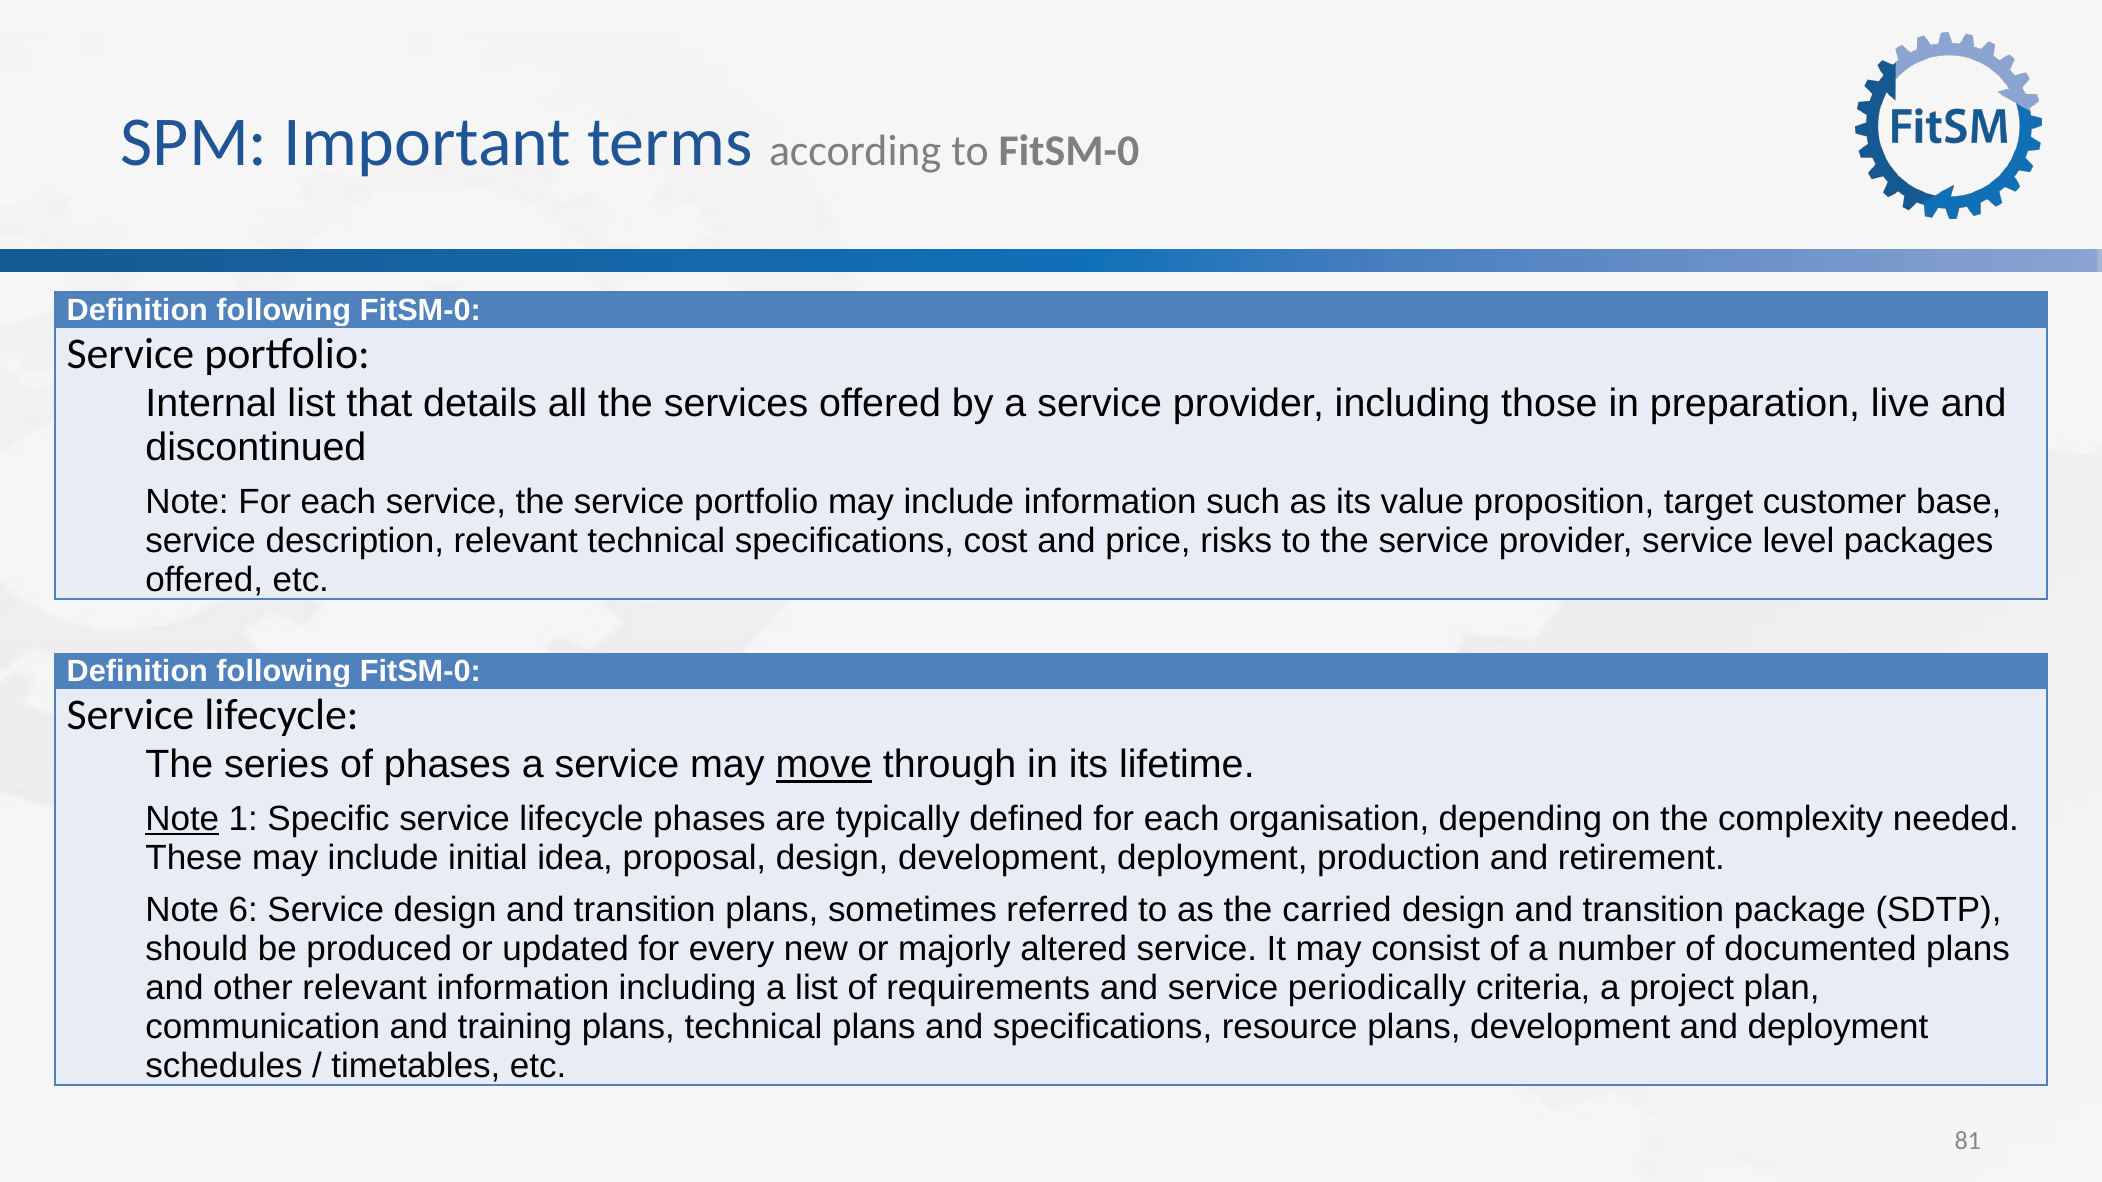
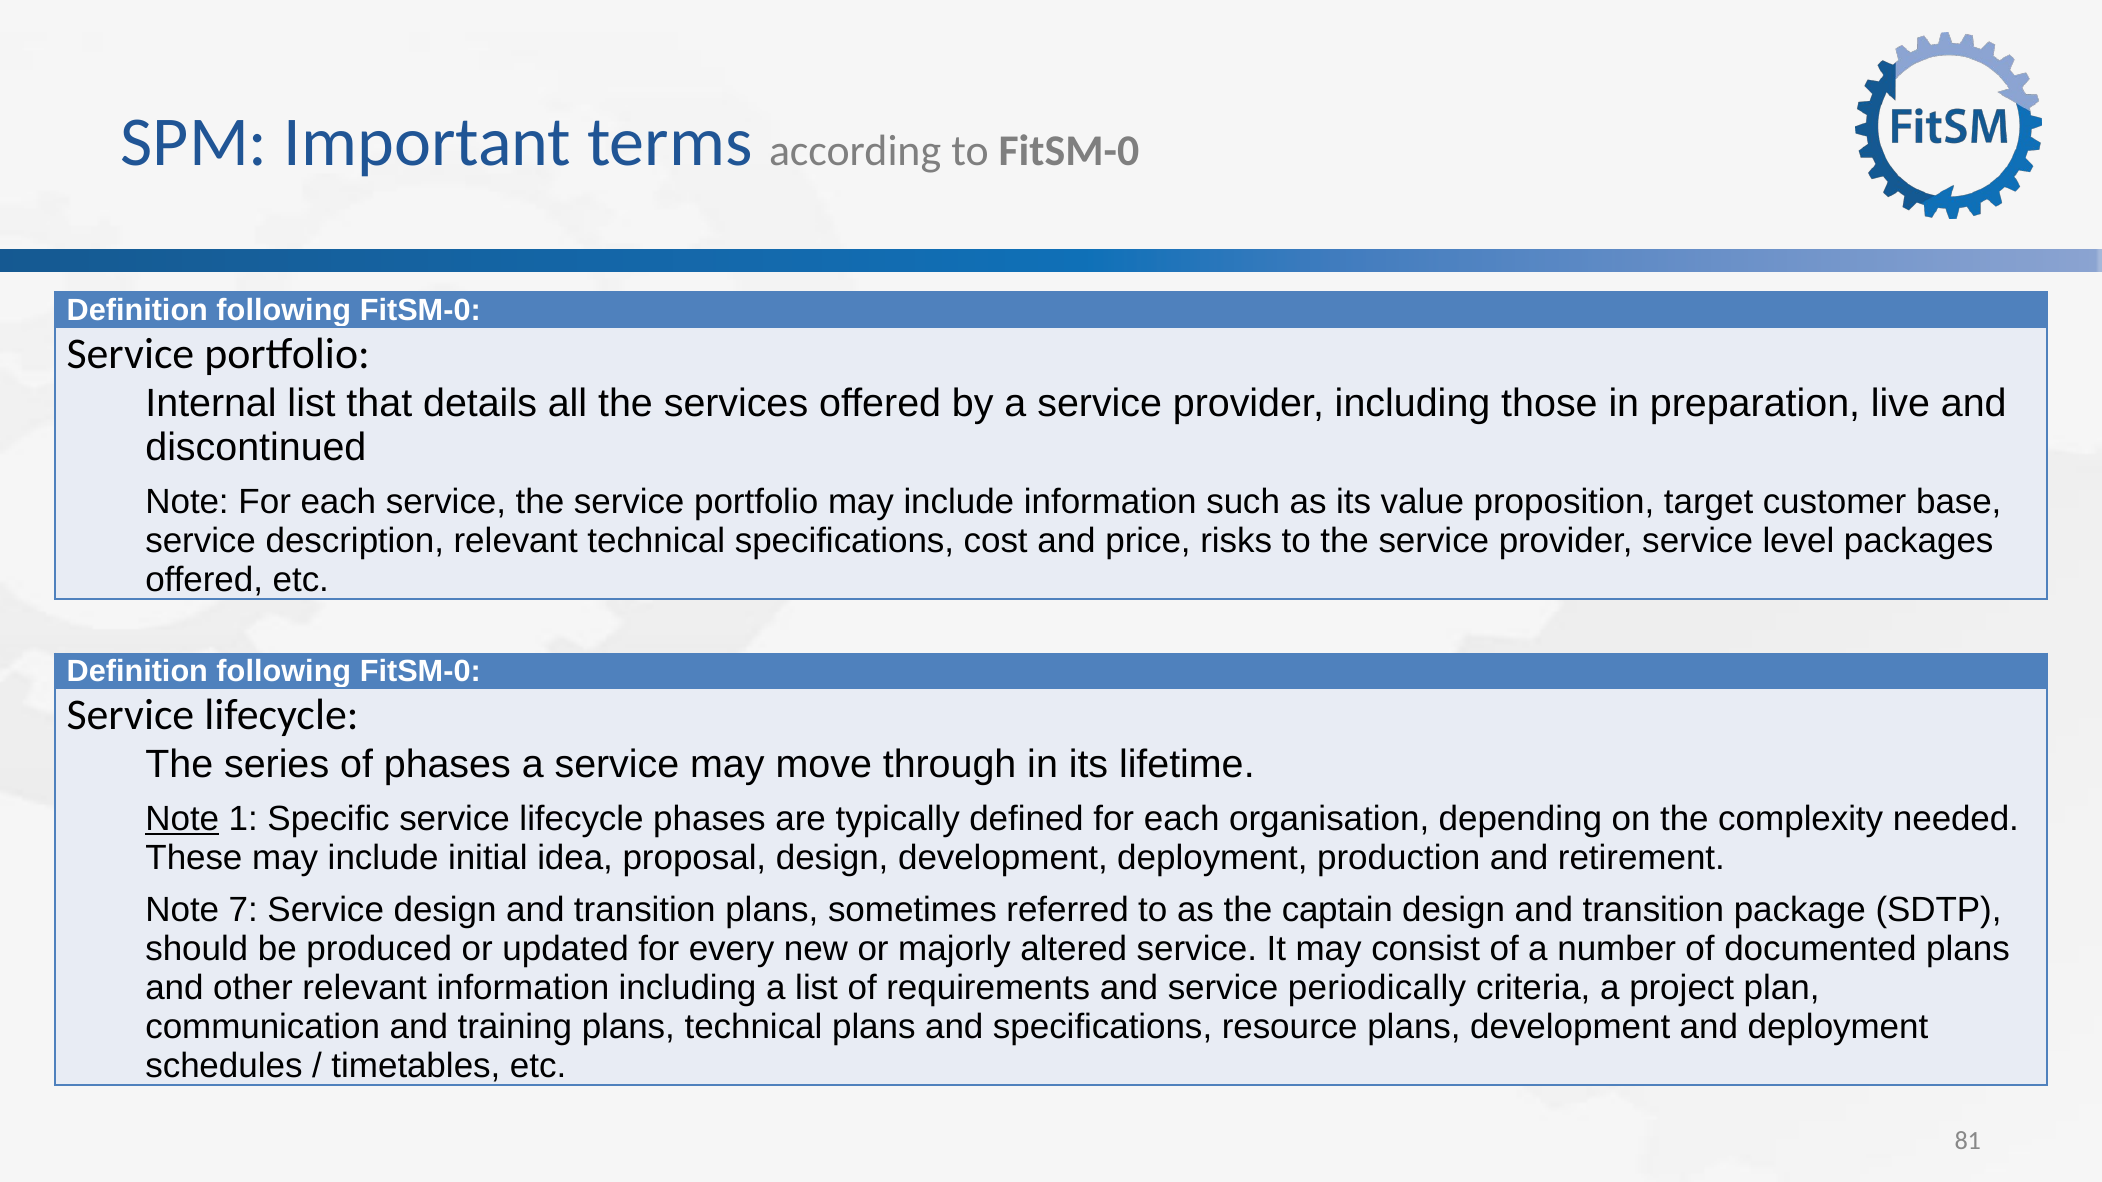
move underline: present -> none (824, 765)
6: 6 -> 7 (243, 910)
carried: carried -> captain (1337, 910)
